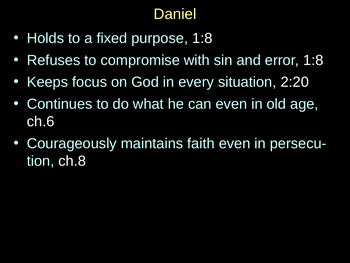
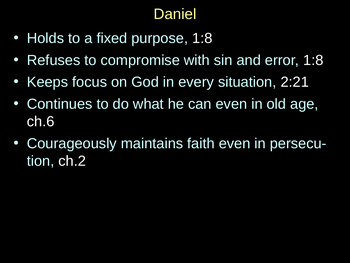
2:20: 2:20 -> 2:21 (295, 82)
ch.8: ch.8 -> ch.2 (72, 161)
